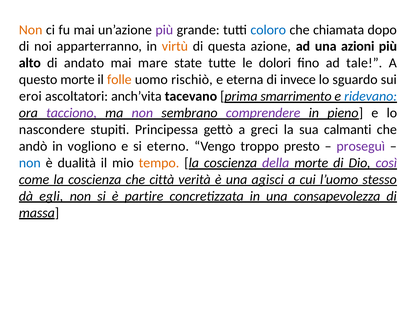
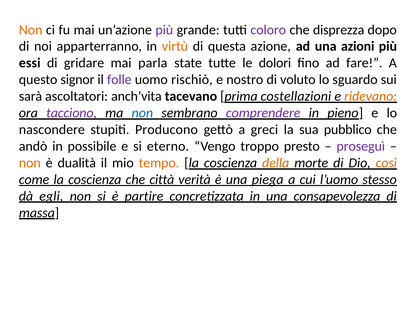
coloro colour: blue -> purple (268, 30)
chiamata: chiamata -> disprezza (339, 30)
alto: alto -> essi (30, 63)
andato: andato -> gridare (84, 63)
mare: mare -> parla (153, 63)
tale: tale -> fare (364, 63)
questo morte: morte -> signor (77, 80)
folle colour: orange -> purple (119, 80)
eterna: eterna -> nostro (245, 80)
invece: invece -> voluto (298, 80)
eroi: eroi -> sarà (31, 96)
smarrimento: smarrimento -> costellazioni (296, 96)
ridevano colour: blue -> orange (371, 96)
non colour: purple -> blue (142, 113)
Principessa: Principessa -> Producono (166, 130)
calmanti: calmanti -> pubblico (348, 130)
vogliono: vogliono -> possibile (92, 146)
non colour: blue -> orange (30, 163)
della colour: purple -> orange (276, 163)
così colour: purple -> orange (386, 163)
agisci: agisci -> piega (268, 180)
